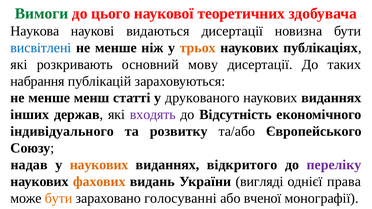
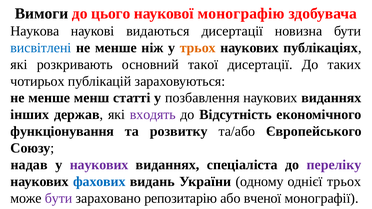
Вимоги colour: green -> black (42, 13)
теоретичних: теоретичних -> монографію (241, 13)
мову: мову -> такої (203, 65)
набрання: набрання -> чотирьох (37, 81)
друкованого: друкованого -> позбавлення (202, 98)
індивідуального: індивідуального -> функціонування (62, 131)
наукових colour: orange -> purple (99, 165)
відкритого: відкритого -> спеціаліста (242, 165)
фахових colour: orange -> blue (99, 182)
вигляді: вигляді -> одному (260, 182)
однієї права: права -> трьох (344, 182)
бути colour: orange -> purple (59, 198)
голосуванні: голосуванні -> репозитарію (181, 198)
